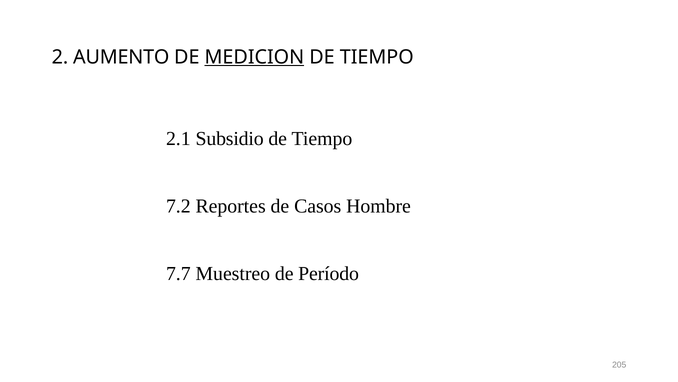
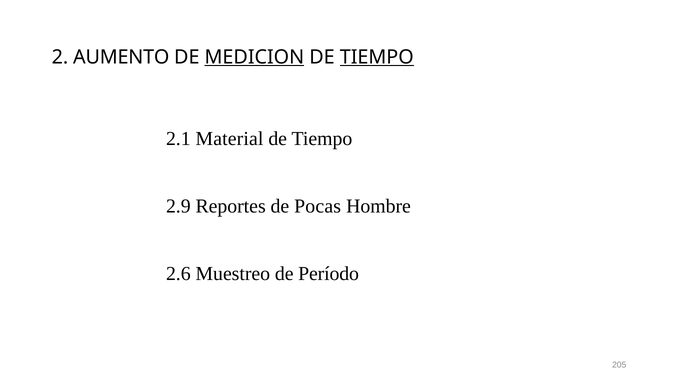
TIEMPO underline: none -> present (377, 57)
Subsidio: Subsidio -> Material (229, 139)
7.2: 7.2 -> 2.9 (178, 206)
Casos: Casos -> Pocas (318, 206)
7.7: 7.7 -> 2.6 (178, 273)
